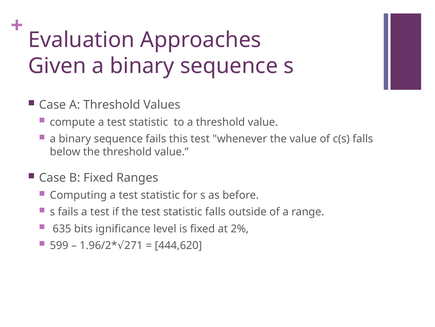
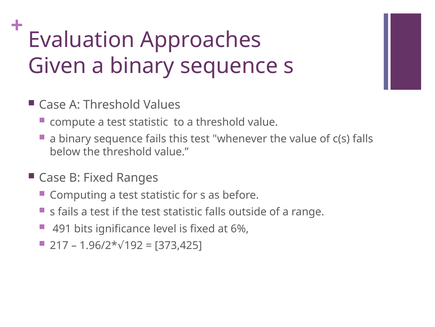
635: 635 -> 491 (62, 228)
2%: 2% -> 6% (240, 228)
599: 599 -> 217 (59, 245)
271: 271 -> 192 (134, 245)
444,620: 444,620 -> 373,425 (178, 245)
